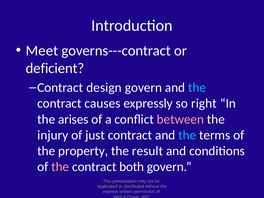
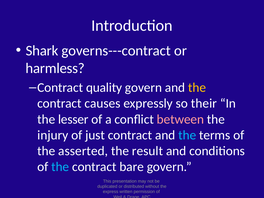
Meet: Meet -> Shark (42, 51)
deficient: deficient -> harmless (55, 68)
design: design -> quality (104, 88)
the colour: light blue -> yellow (197, 88)
right: right -> their (204, 103)
arises: arises -> lesser (73, 119)
property: property -> asserted (83, 151)
the colour: pink -> light blue (60, 167)
both: both -> bare (132, 167)
